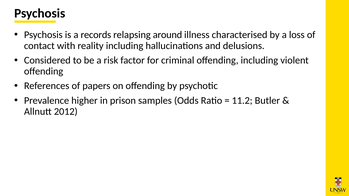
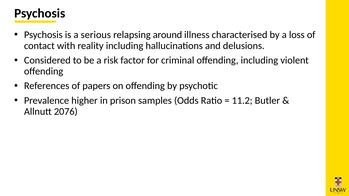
records: records -> serious (96, 35)
2012: 2012 -> 2076 (66, 112)
